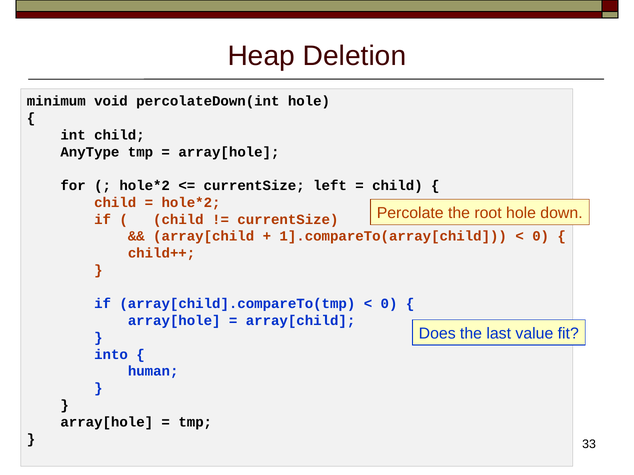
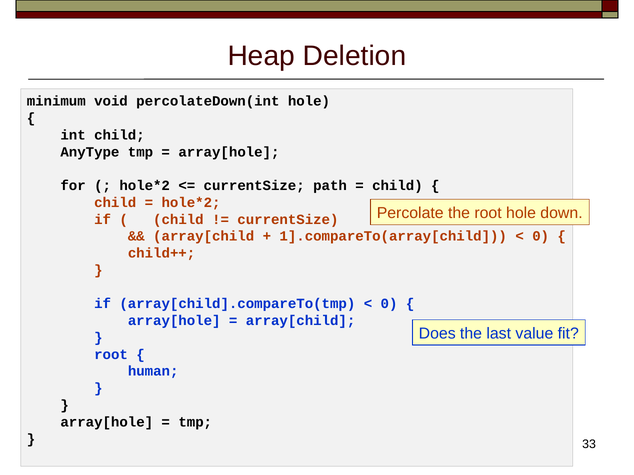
left: left -> path (330, 186)
into: into -> root (111, 355)
